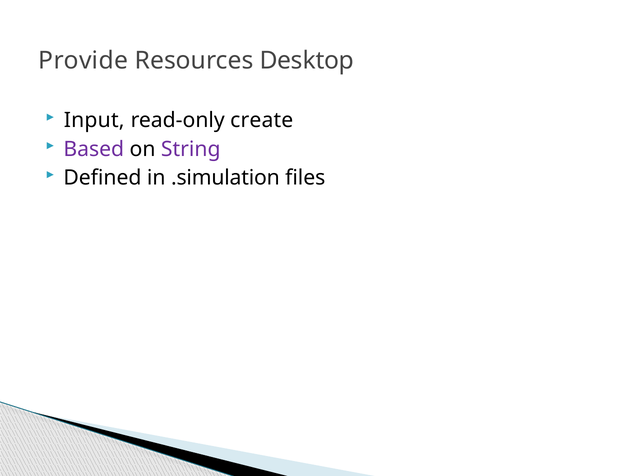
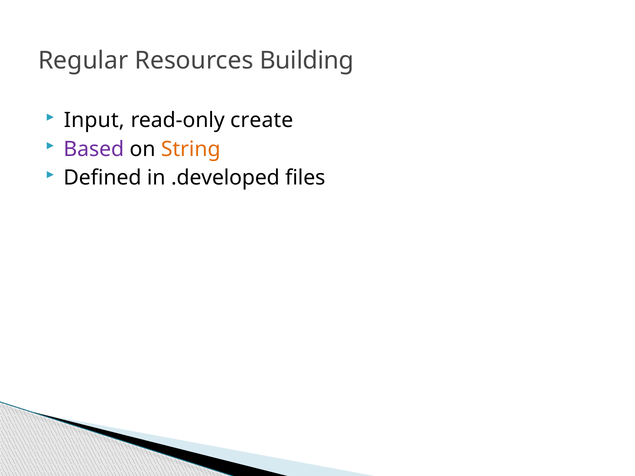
Provide: Provide -> Regular (83, 60)
Desktop: Desktop -> Building (307, 60)
String colour: purple -> orange (191, 149)
.simulation: .simulation -> .developed (225, 178)
